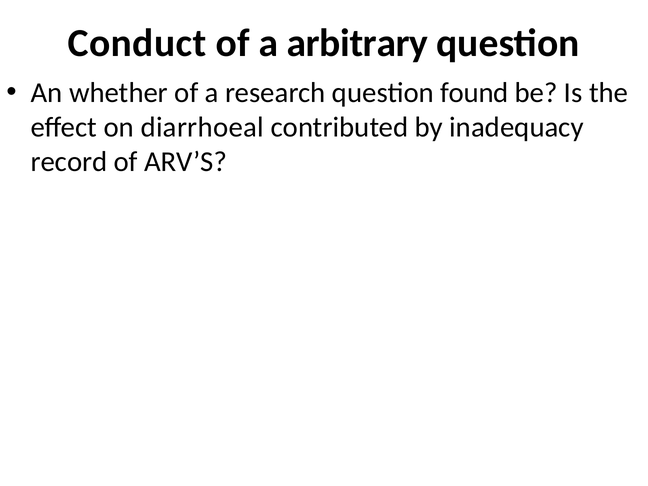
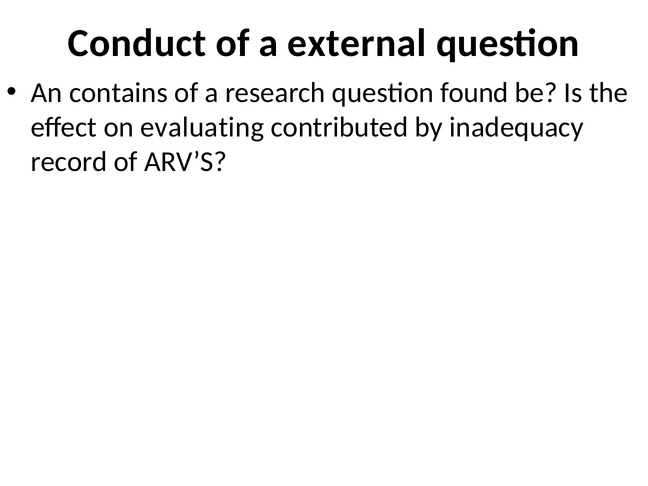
arbitrary: arbitrary -> external (357, 43)
whether: whether -> contains (118, 93)
diarrhoeal: diarrhoeal -> evaluating (202, 127)
